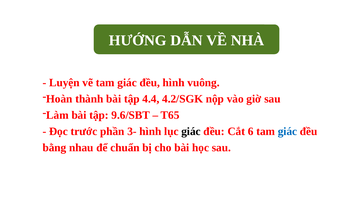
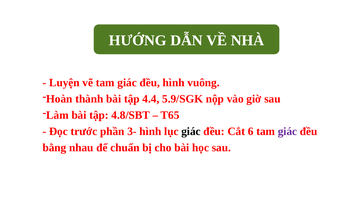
4.2/SGK: 4.2/SGK -> 5.9/SGK (183, 99)
9.6/SBT: 9.6/SBT -> 4.8/SBT (131, 115)
giác colour: blue -> purple (287, 131)
